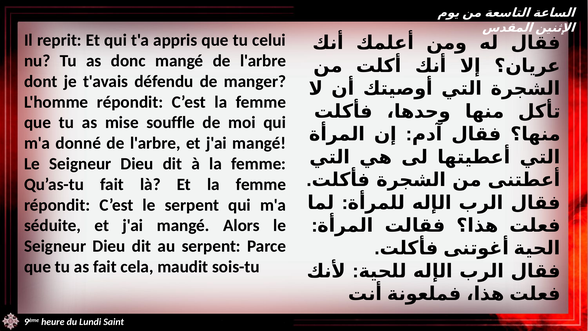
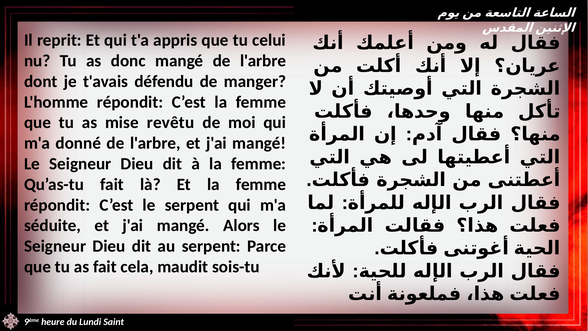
souffle: souffle -> revêtu (171, 123)
